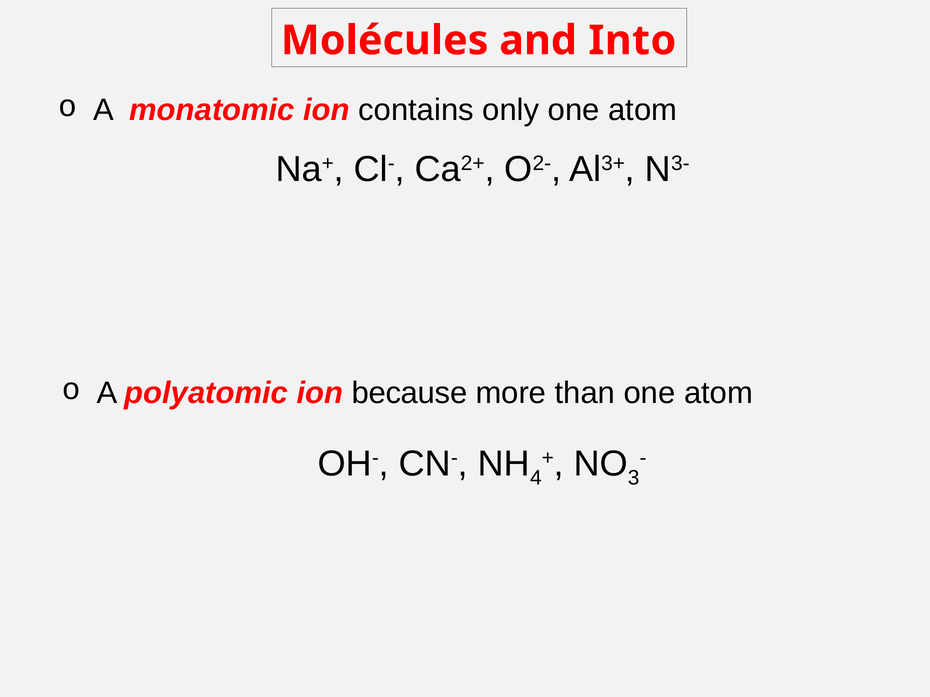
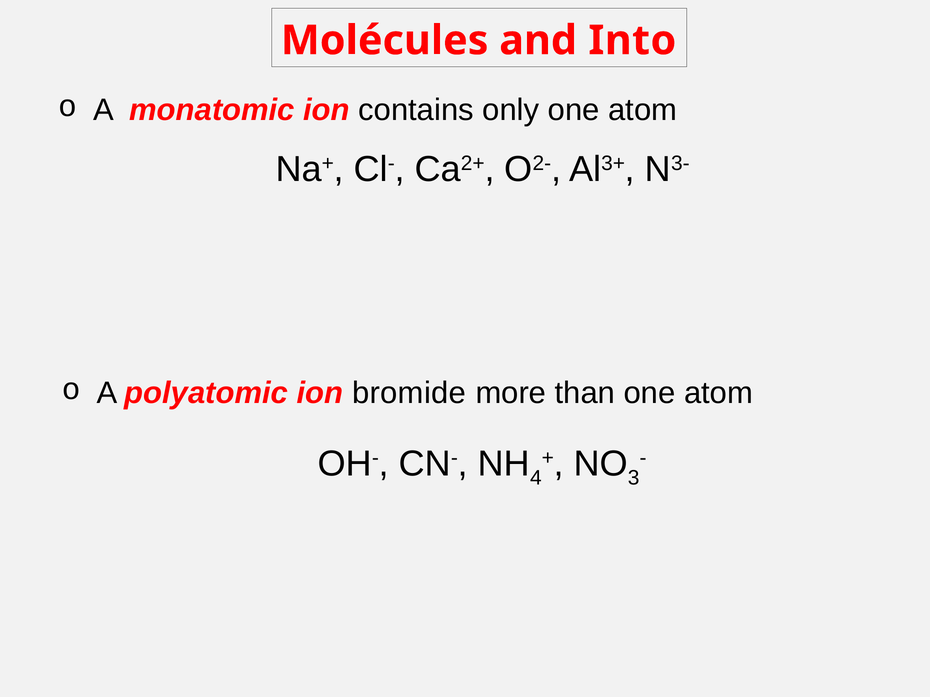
because: because -> bromide (409, 393)
